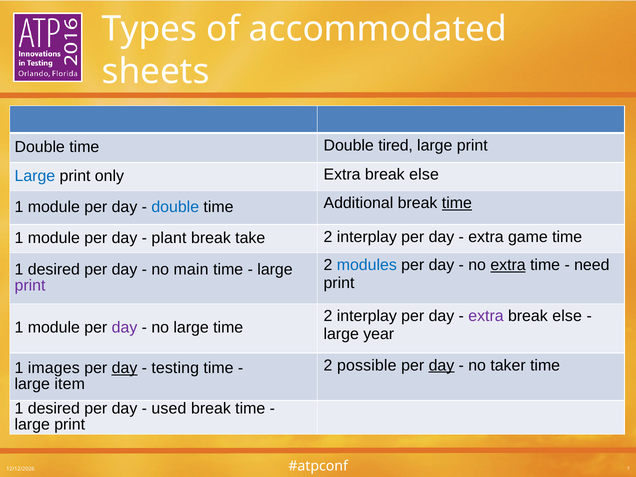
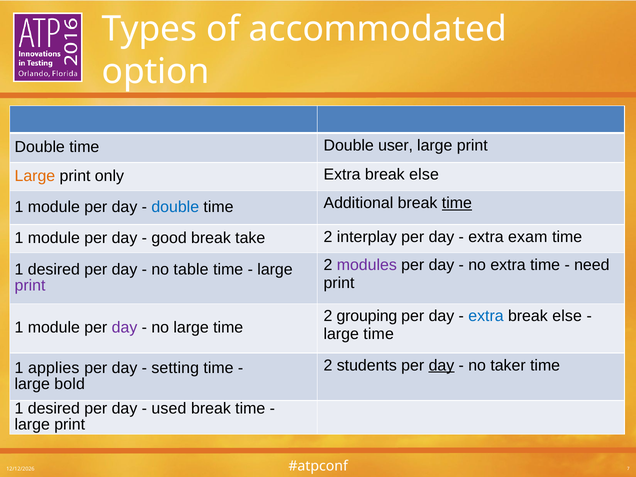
sheets: sheets -> option (156, 71)
tired: tired -> user (396, 145)
Large colour: blue -> orange (35, 176)
plant: plant -> good (169, 238)
game: game -> exam (528, 237)
modules colour: blue -> purple (367, 265)
extra underline: present -> none (508, 265)
main: main -> table (191, 270)
interplay: interplay -> grouping (367, 316)
extra colour: purple -> blue (486, 316)
year: year -> time (379, 334)
possible: possible -> students (367, 365)
images: images -> applies (54, 368)
day underline: present -> none (125, 368)
testing: testing -> setting (175, 368)
item: item -> bold (70, 384)
